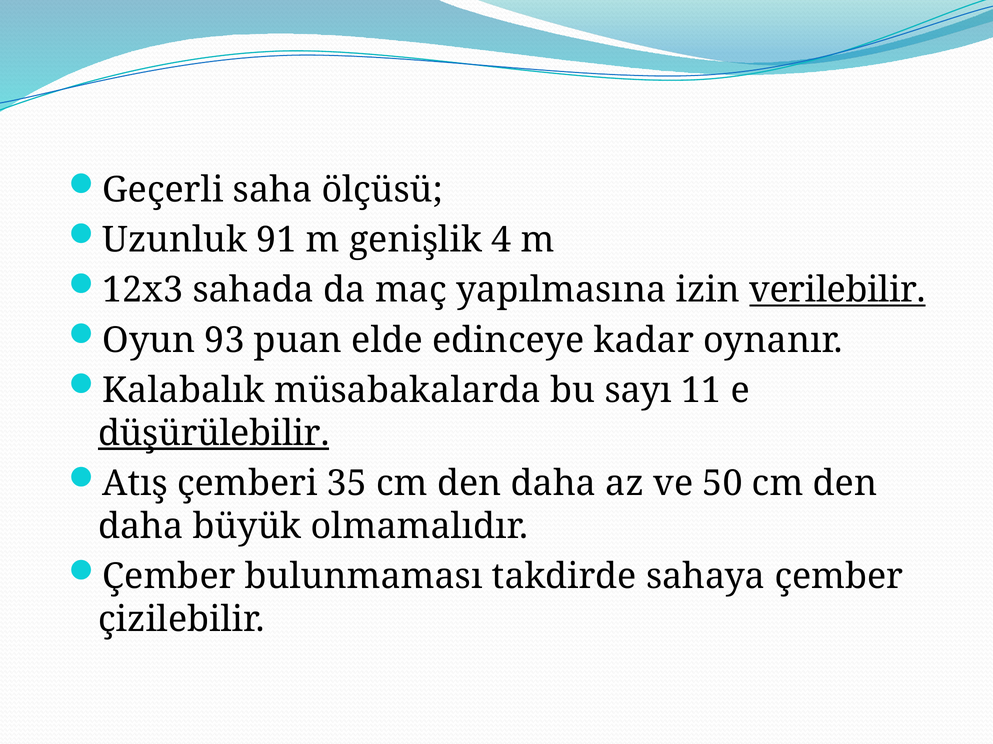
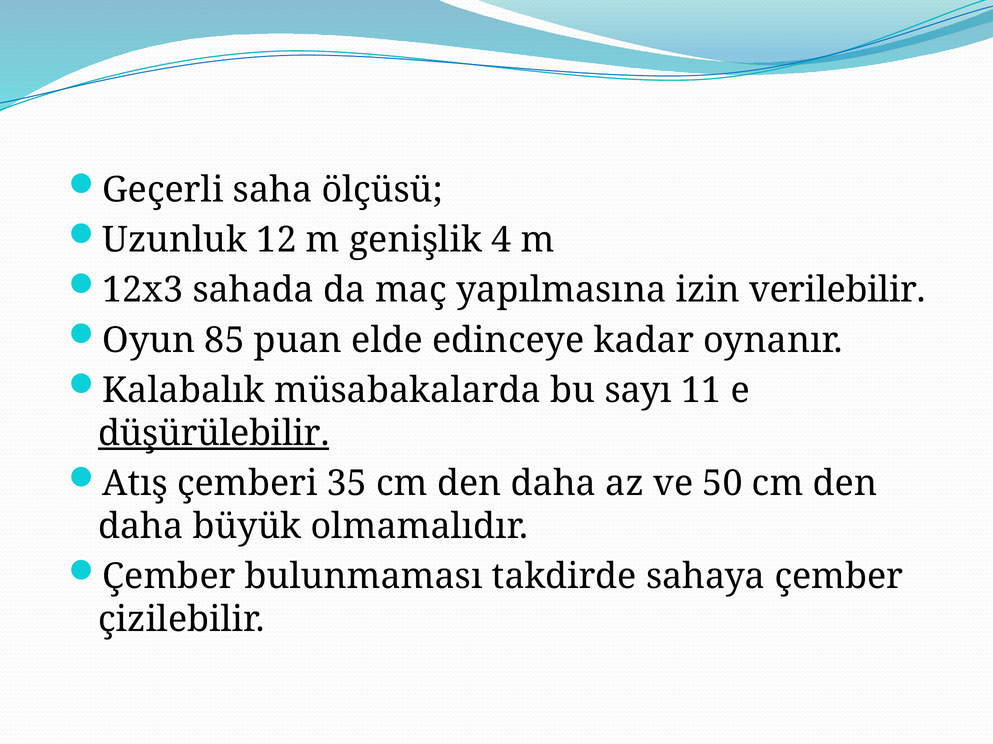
91: 91 -> 12 (277, 240)
verilebilir underline: present -> none (837, 290)
93: 93 -> 85 (225, 341)
